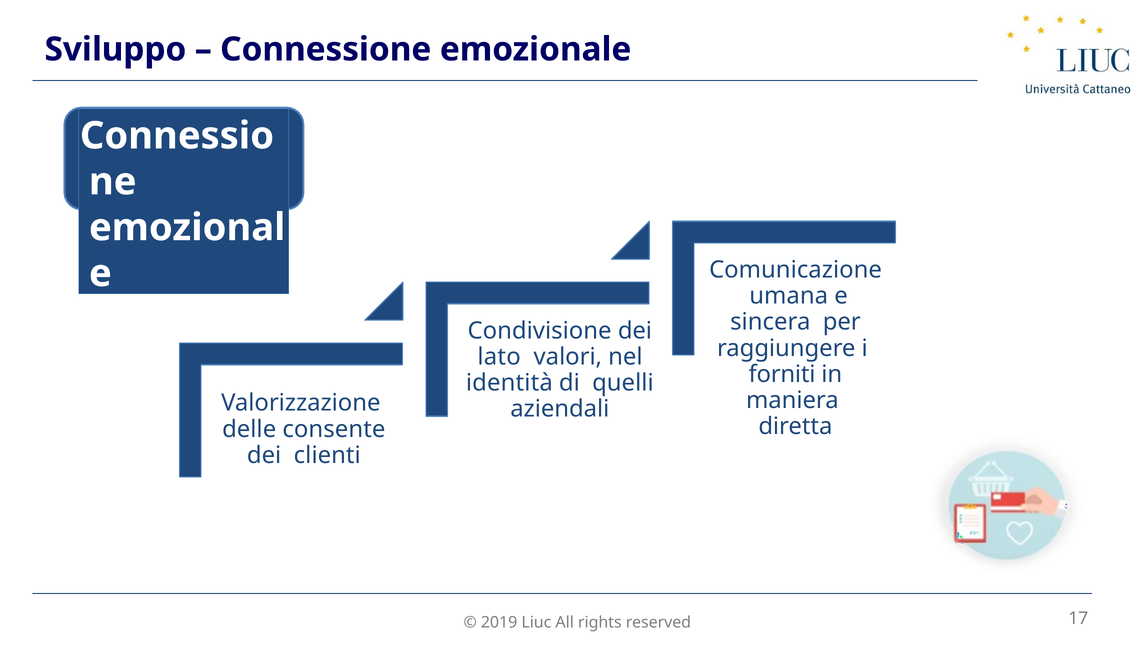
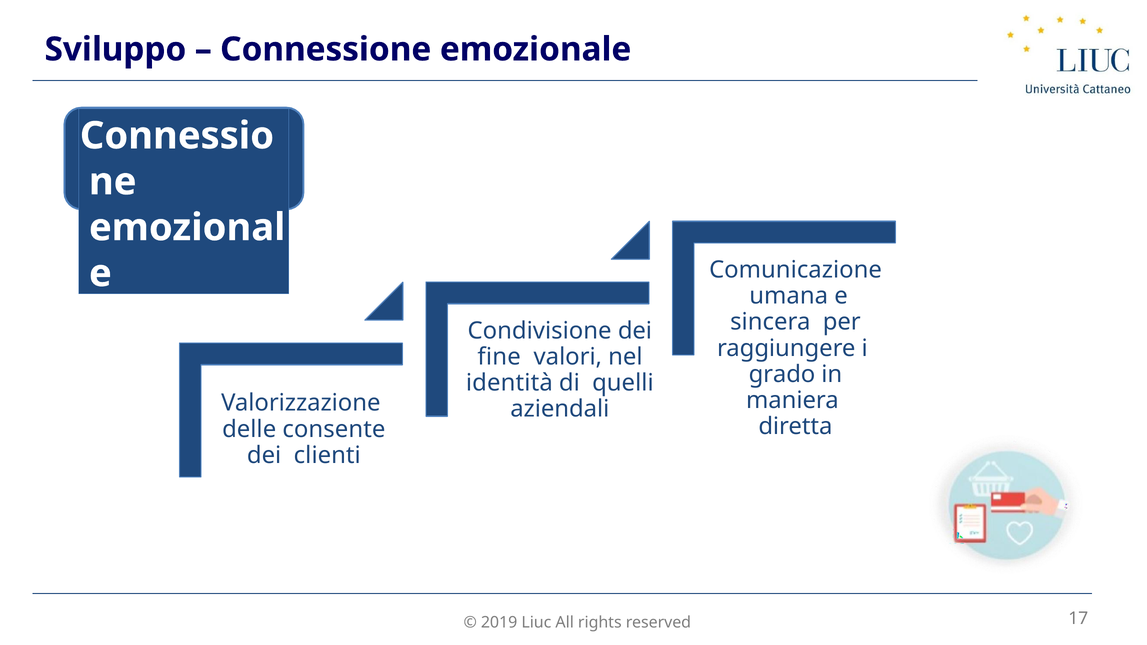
lato: lato -> fine (499, 357)
forniti: forniti -> grado (782, 374)
